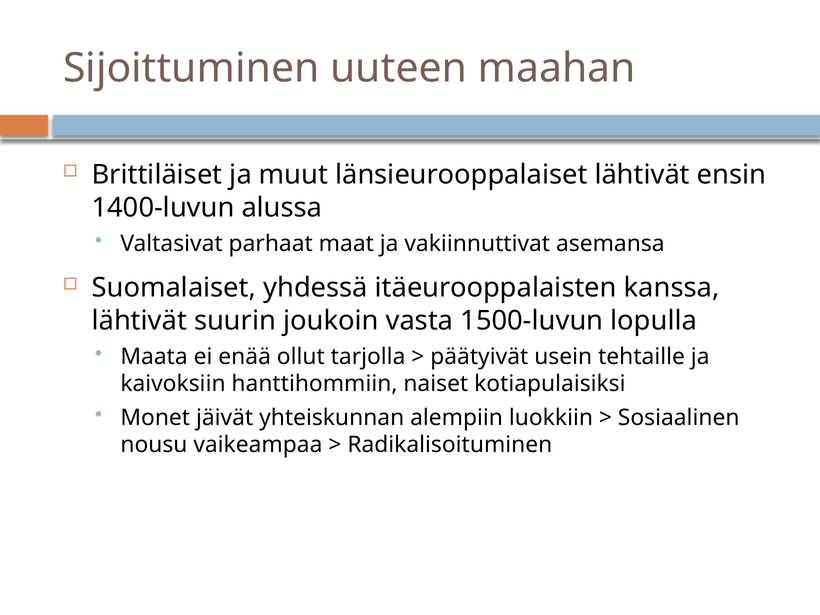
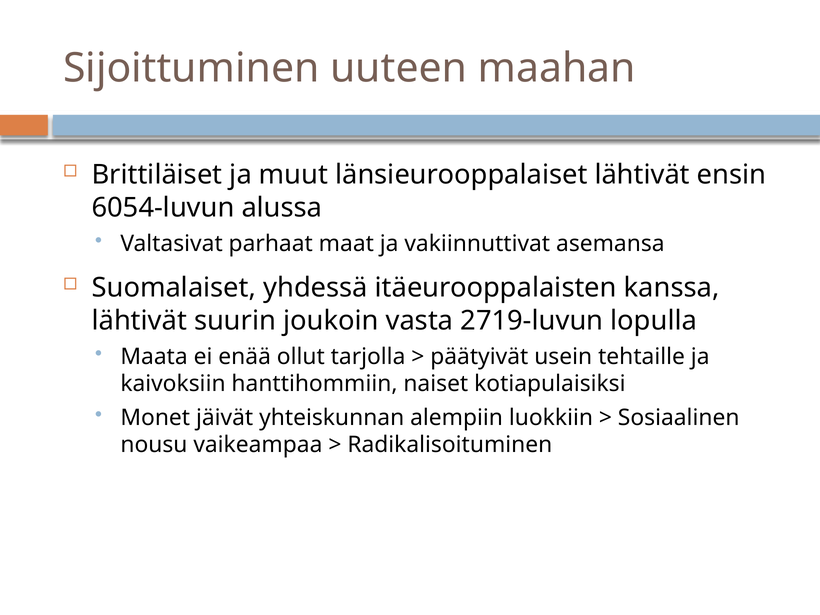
1400-luvun: 1400-luvun -> 6054-luvun (163, 208)
1500-luvun: 1500-luvun -> 2719-luvun (532, 321)
